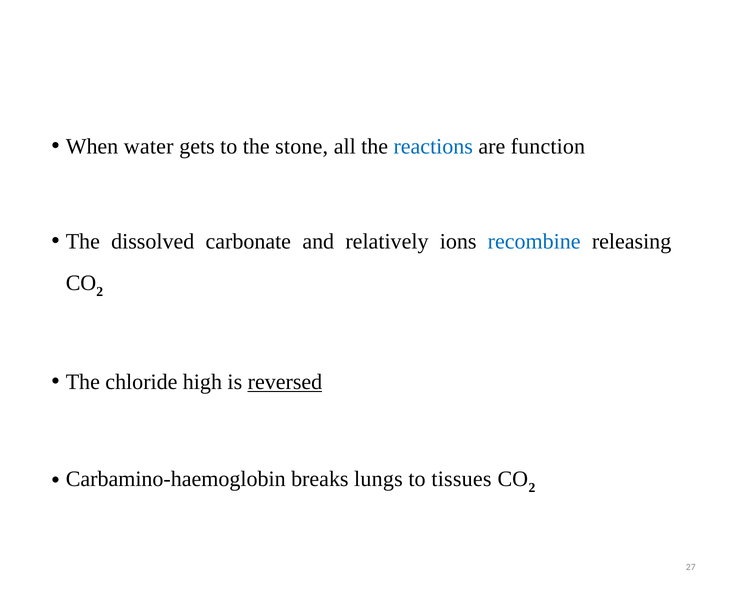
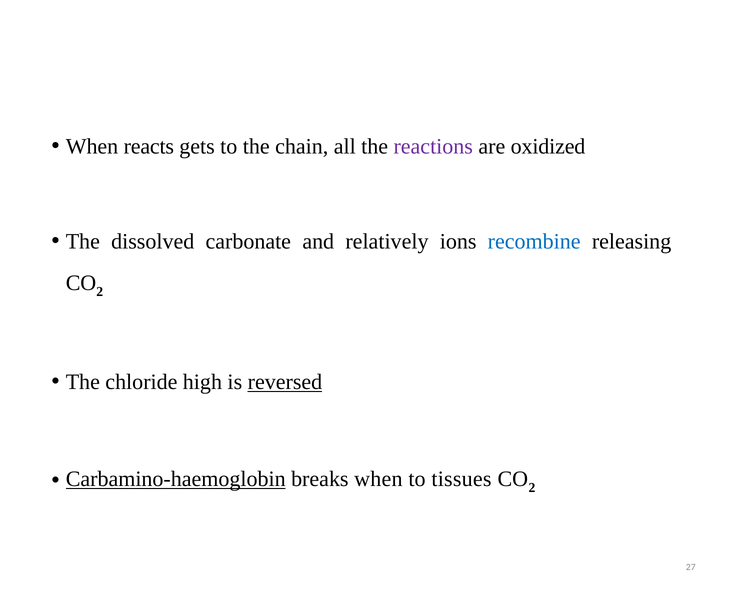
water: water -> reacts (149, 147)
stone: stone -> chain (302, 147)
reactions colour: blue -> purple (433, 147)
function: function -> oxidized (548, 147)
Carbamino-haemoglobin underline: none -> present (176, 480)
breaks lungs: lungs -> when (378, 480)
